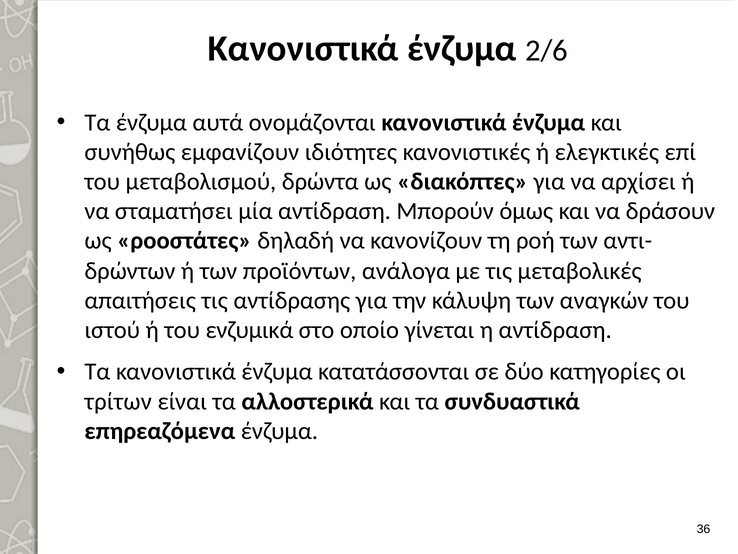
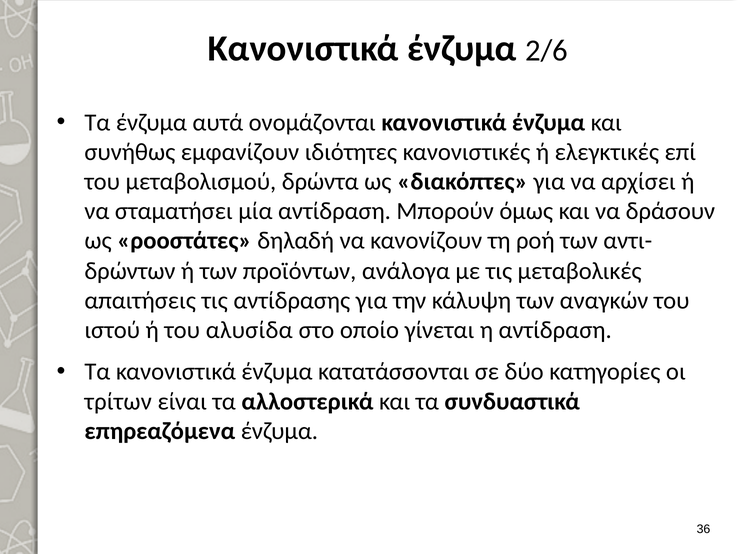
ενζυμικά: ενζυμικά -> αλυσίδα (249, 330)
